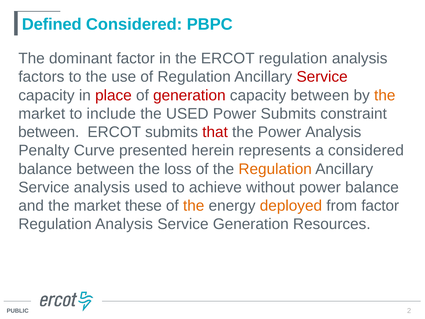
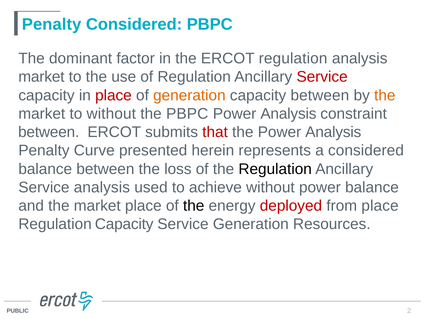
Defined: Defined -> Penalty (52, 24)
factors: factors -> market (41, 77)
generation colour: red -> orange (189, 95)
to include: include -> without (111, 114)
the USED: USED -> PBPC (187, 114)
Submits: Submits -> Analysis (288, 114)
Regulation colour: orange -> black (275, 169)
market these: these -> place (143, 206)
the colour: orange -> black (194, 206)
deployed colour: orange -> red (291, 206)
from factor: factor -> place (380, 206)
Analysis: Analysis -> Capacity (124, 224)
